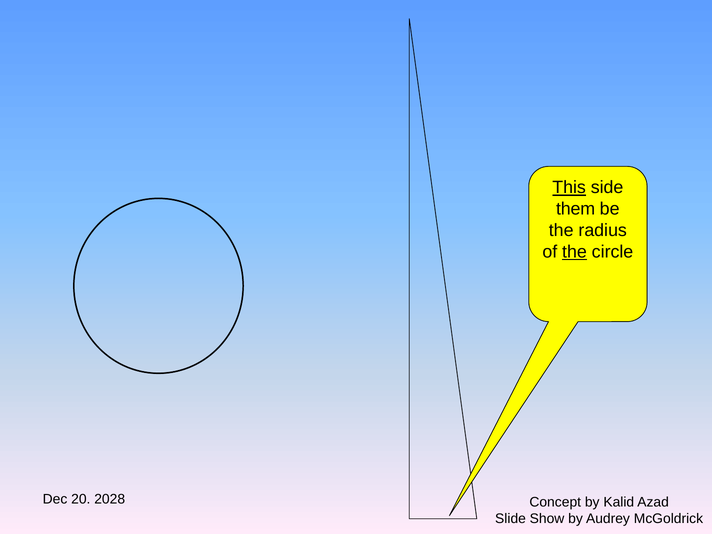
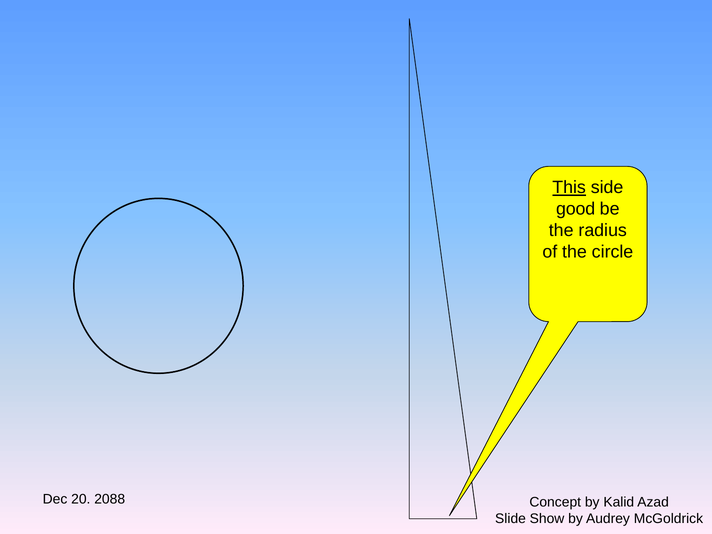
them: them -> good (576, 209)
the underline: present -> none (574, 252)
2028: 2028 -> 2088 (110, 499)
